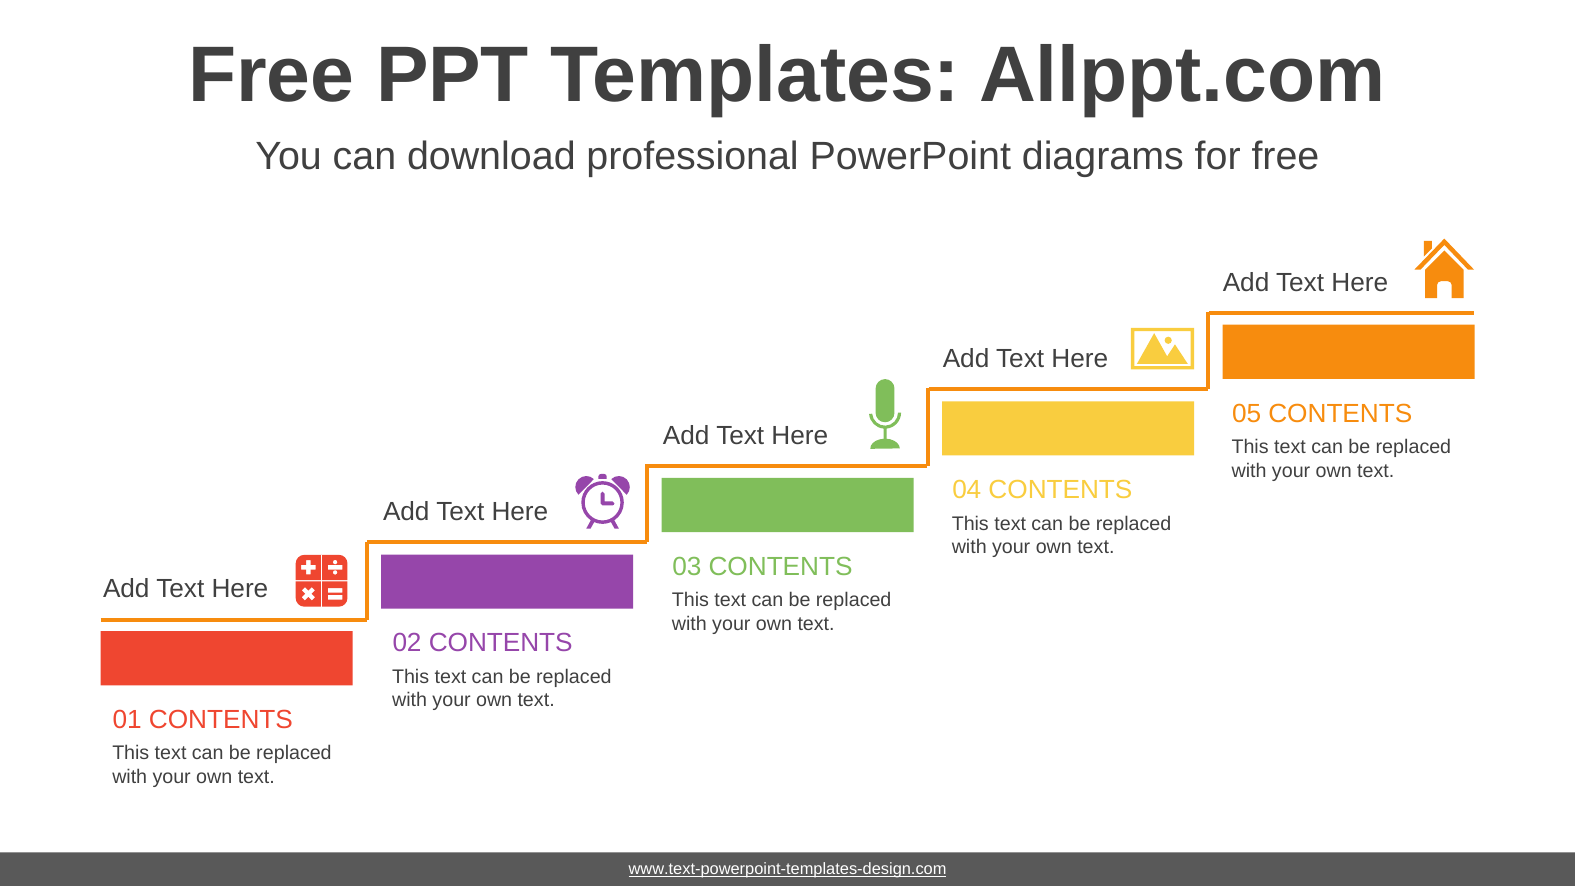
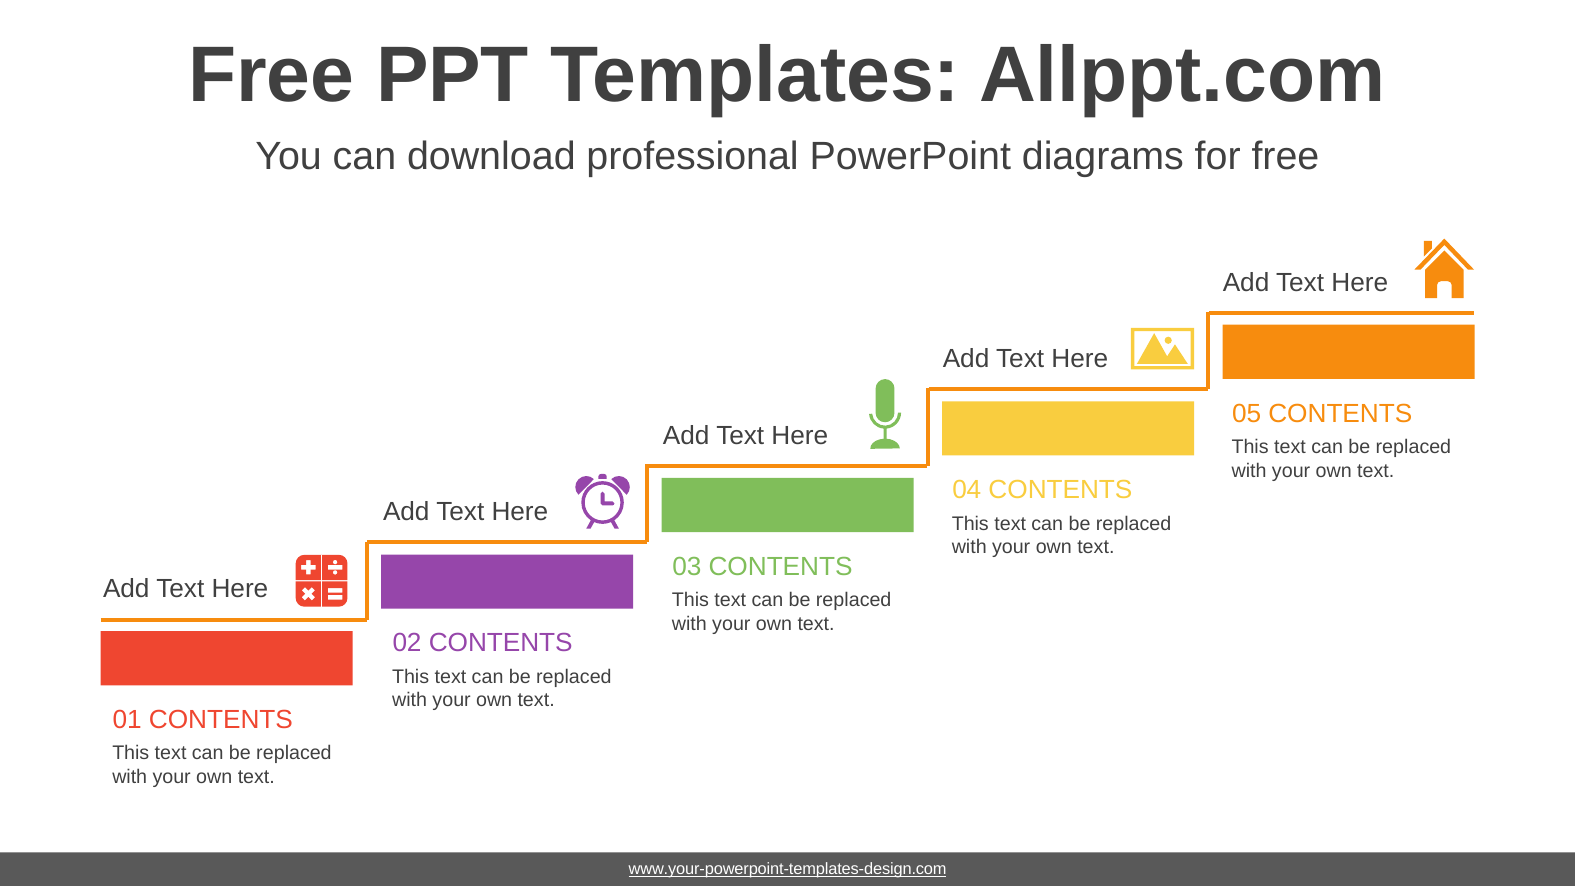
www.text-powerpoint-templates-design.com: www.text-powerpoint-templates-design.com -> www.your-powerpoint-templates-design.com (788, 869)
